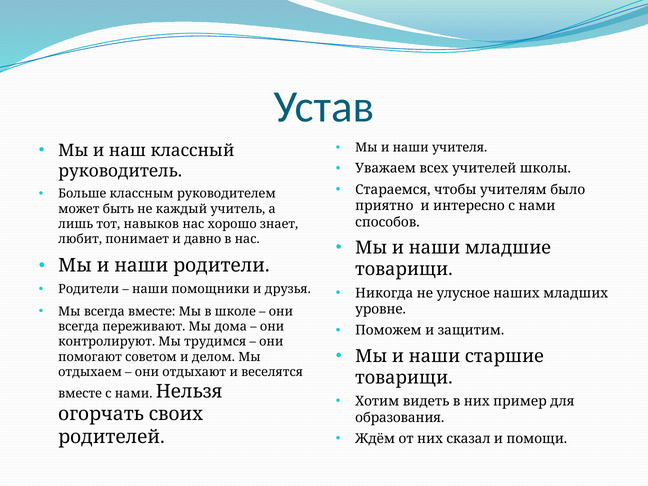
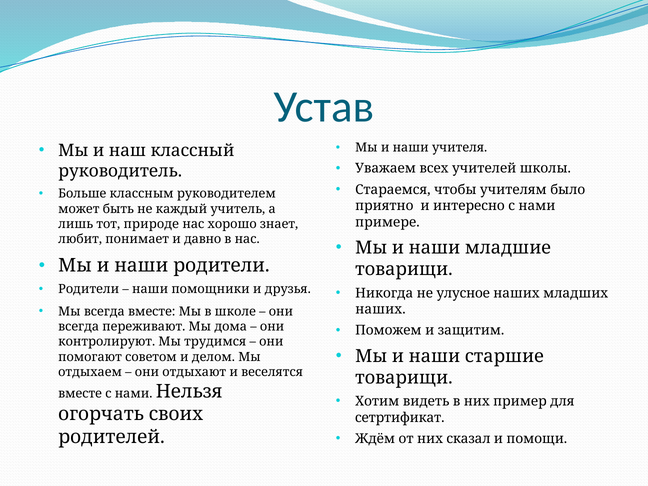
способов: способов -> примере (387, 222)
навыков: навыков -> природе (151, 224)
уровне: уровне -> наших (380, 309)
образования: образования -> сетртификат (400, 418)
